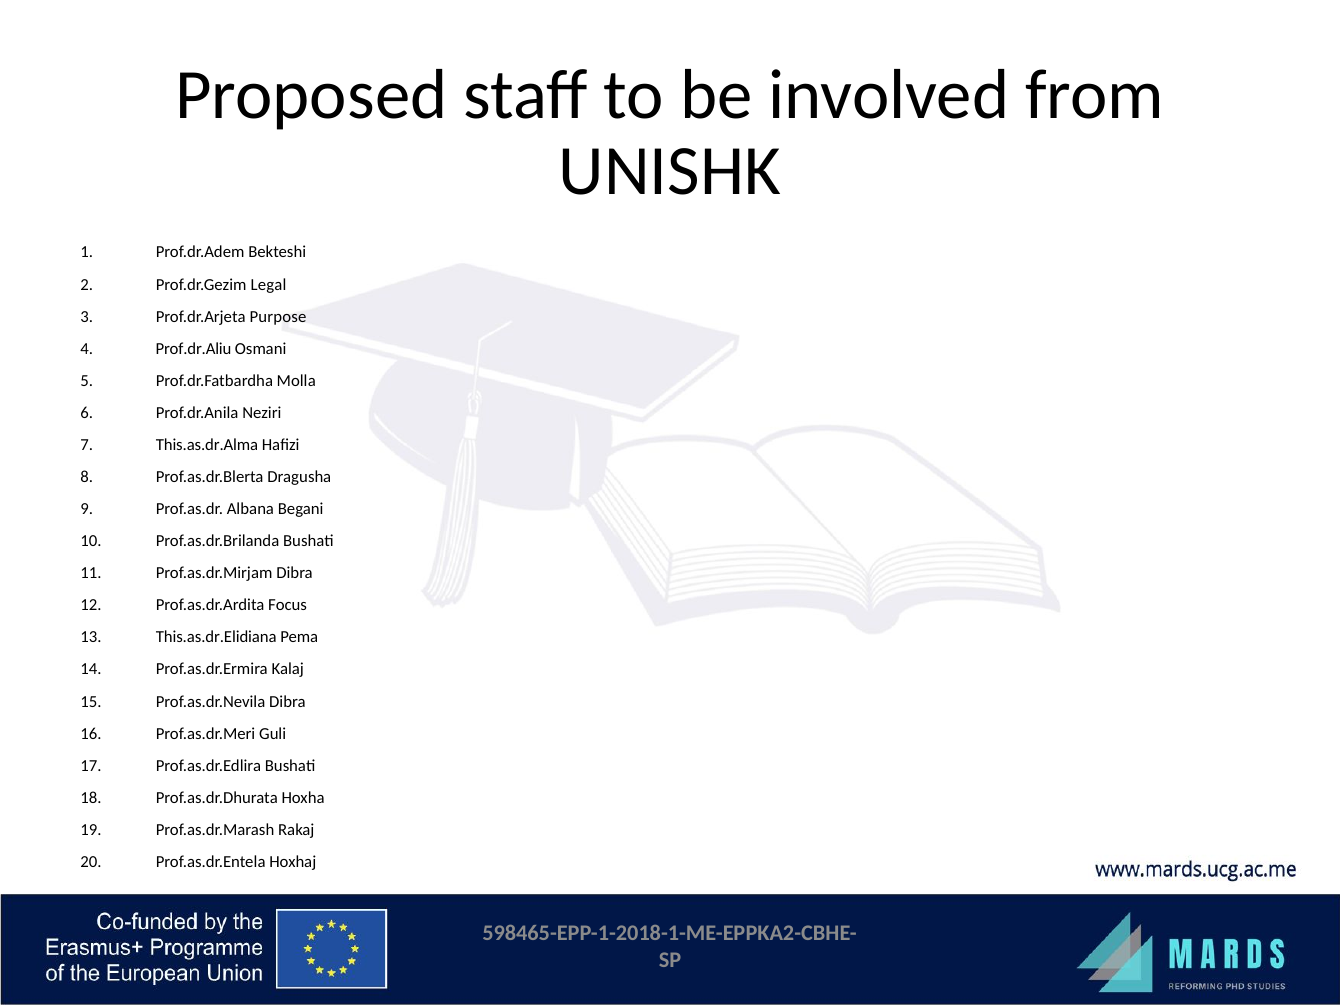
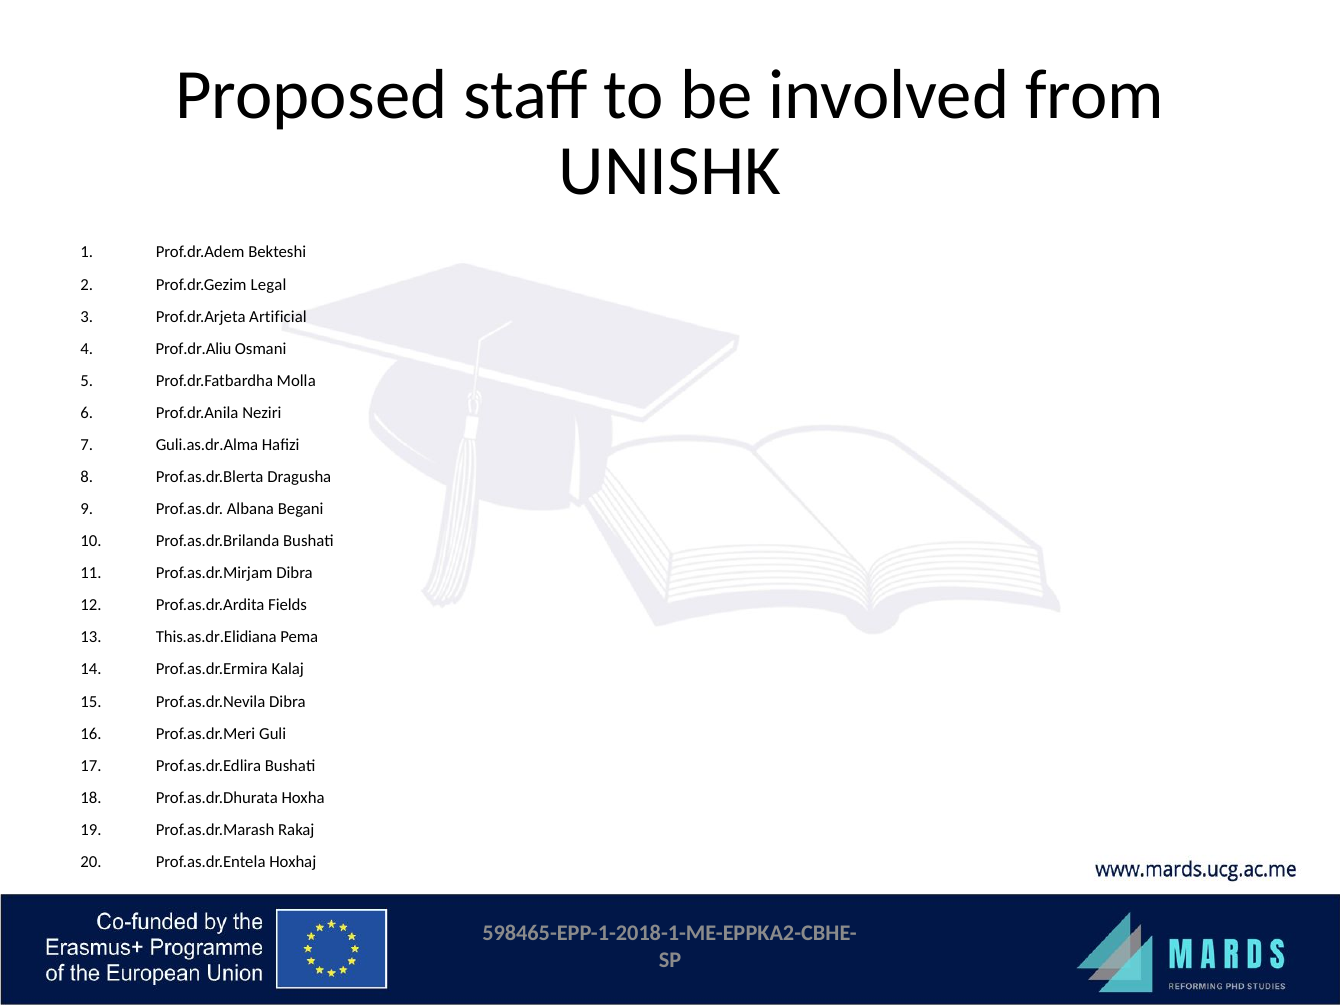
Purpose: Purpose -> Artificial (278, 317)
This.as.dr.Alma: This.as.dr.Alma -> Guli.as.dr.Alma (207, 445)
Focus: Focus -> Fields (288, 605)
